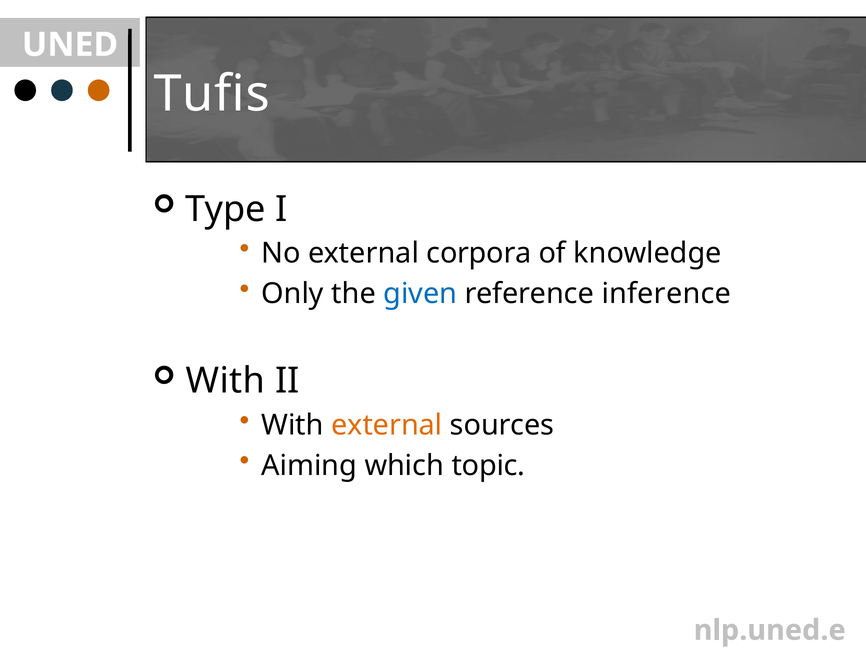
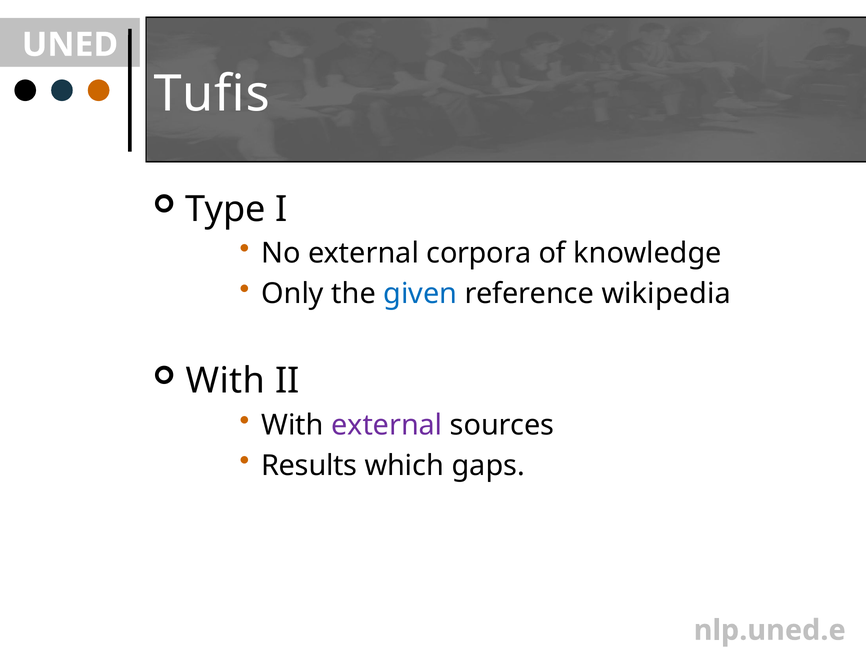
inference: inference -> wikipedia (666, 294)
external colour: orange -> purple (387, 425)
Aiming: Aiming -> Results (309, 465)
topic: topic -> gaps (488, 465)
